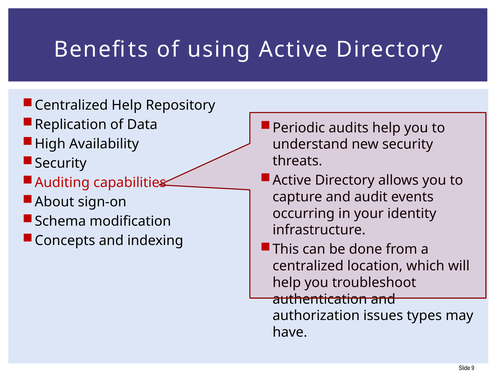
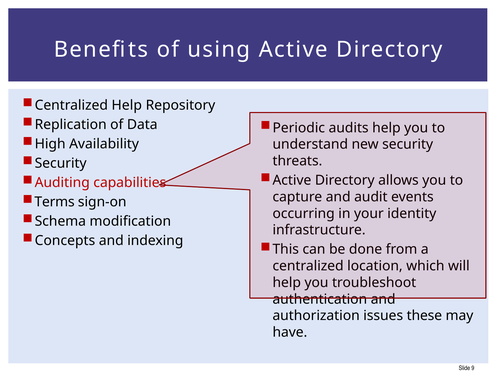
About: About -> Terms (55, 202)
types: types -> these (424, 316)
